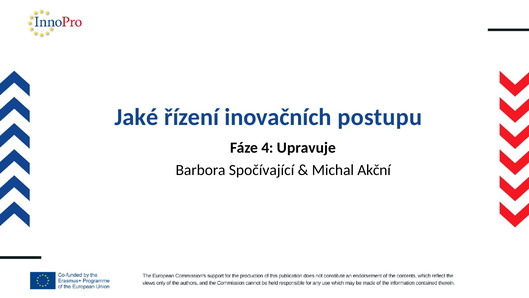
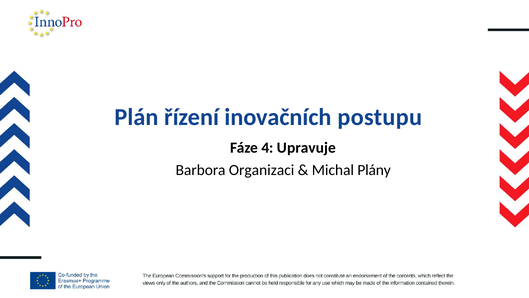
Jaké: Jaké -> Plán (136, 117)
Spočívající: Spočívající -> Organizaci (262, 170)
Akční: Akční -> Plány (374, 170)
